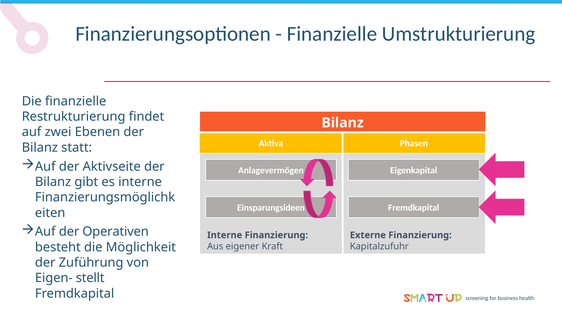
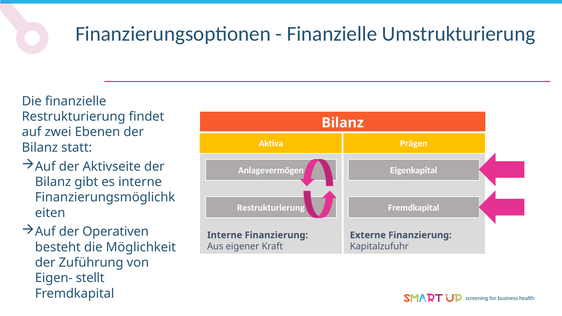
Phasen: Phasen -> Prägen (414, 144)
Einsparungsideen: Einsparungsideen -> Restrukturierung (271, 208)
